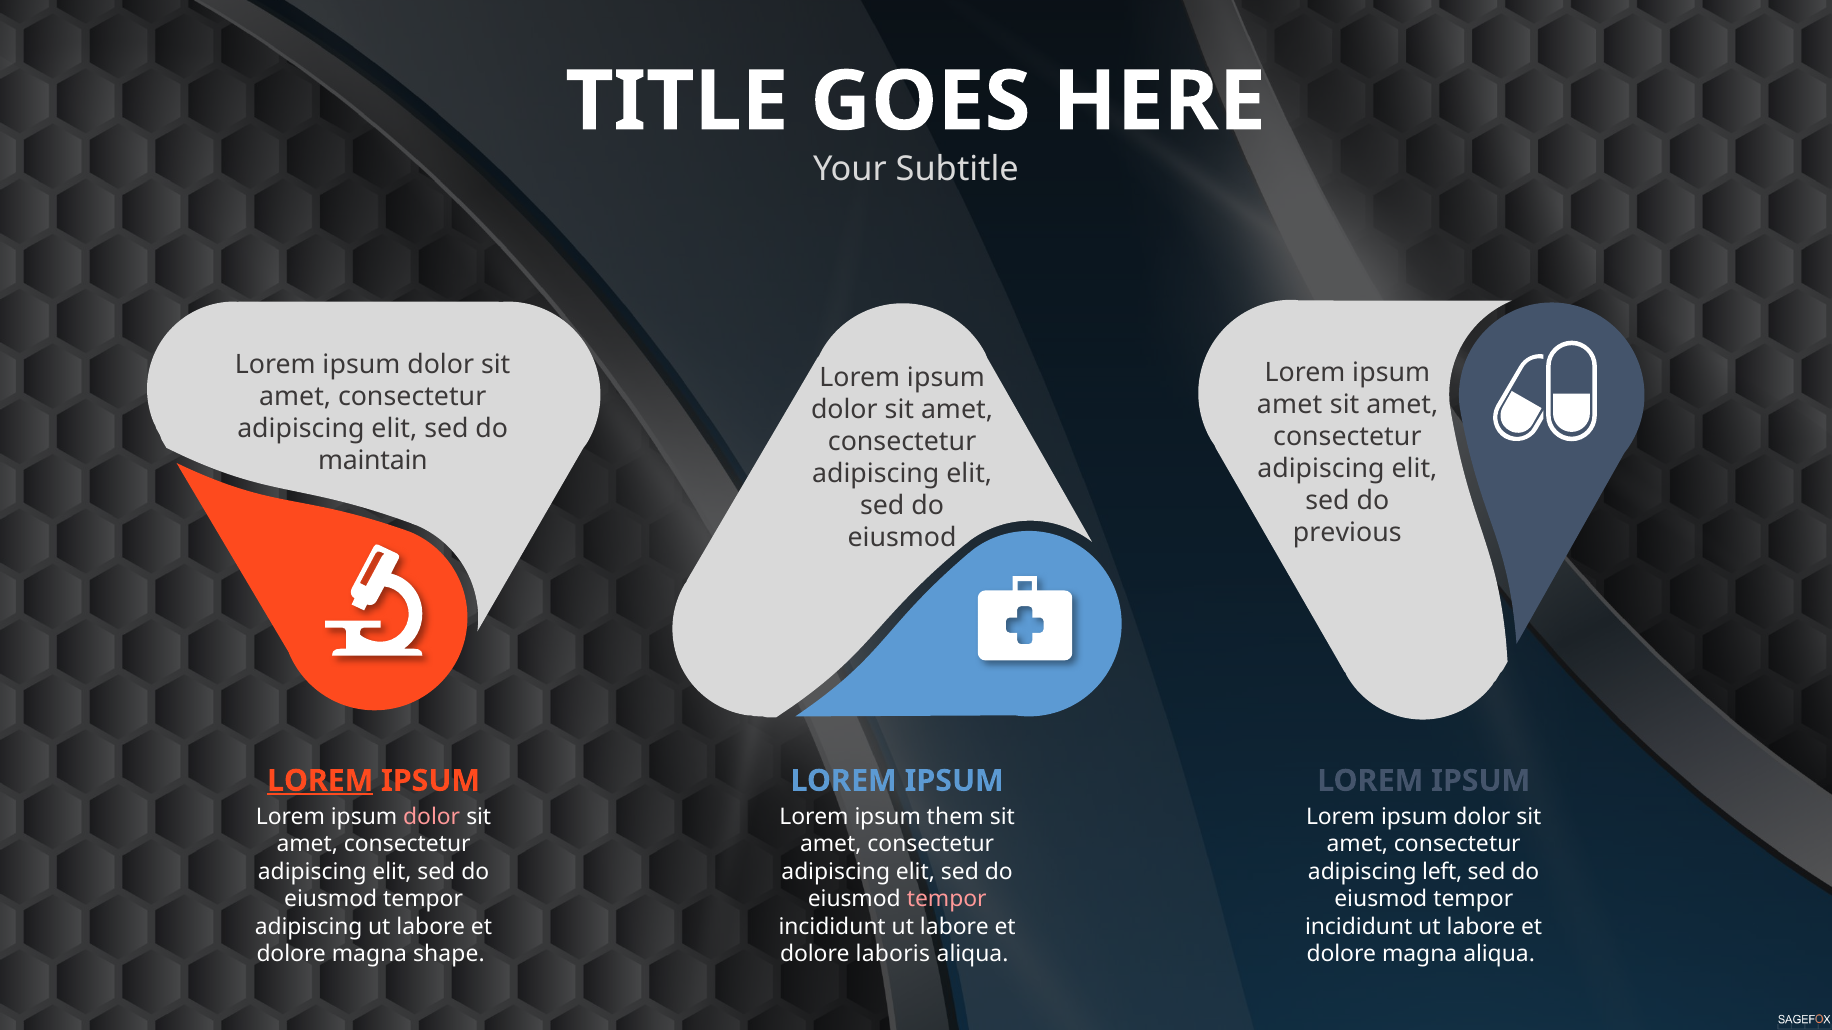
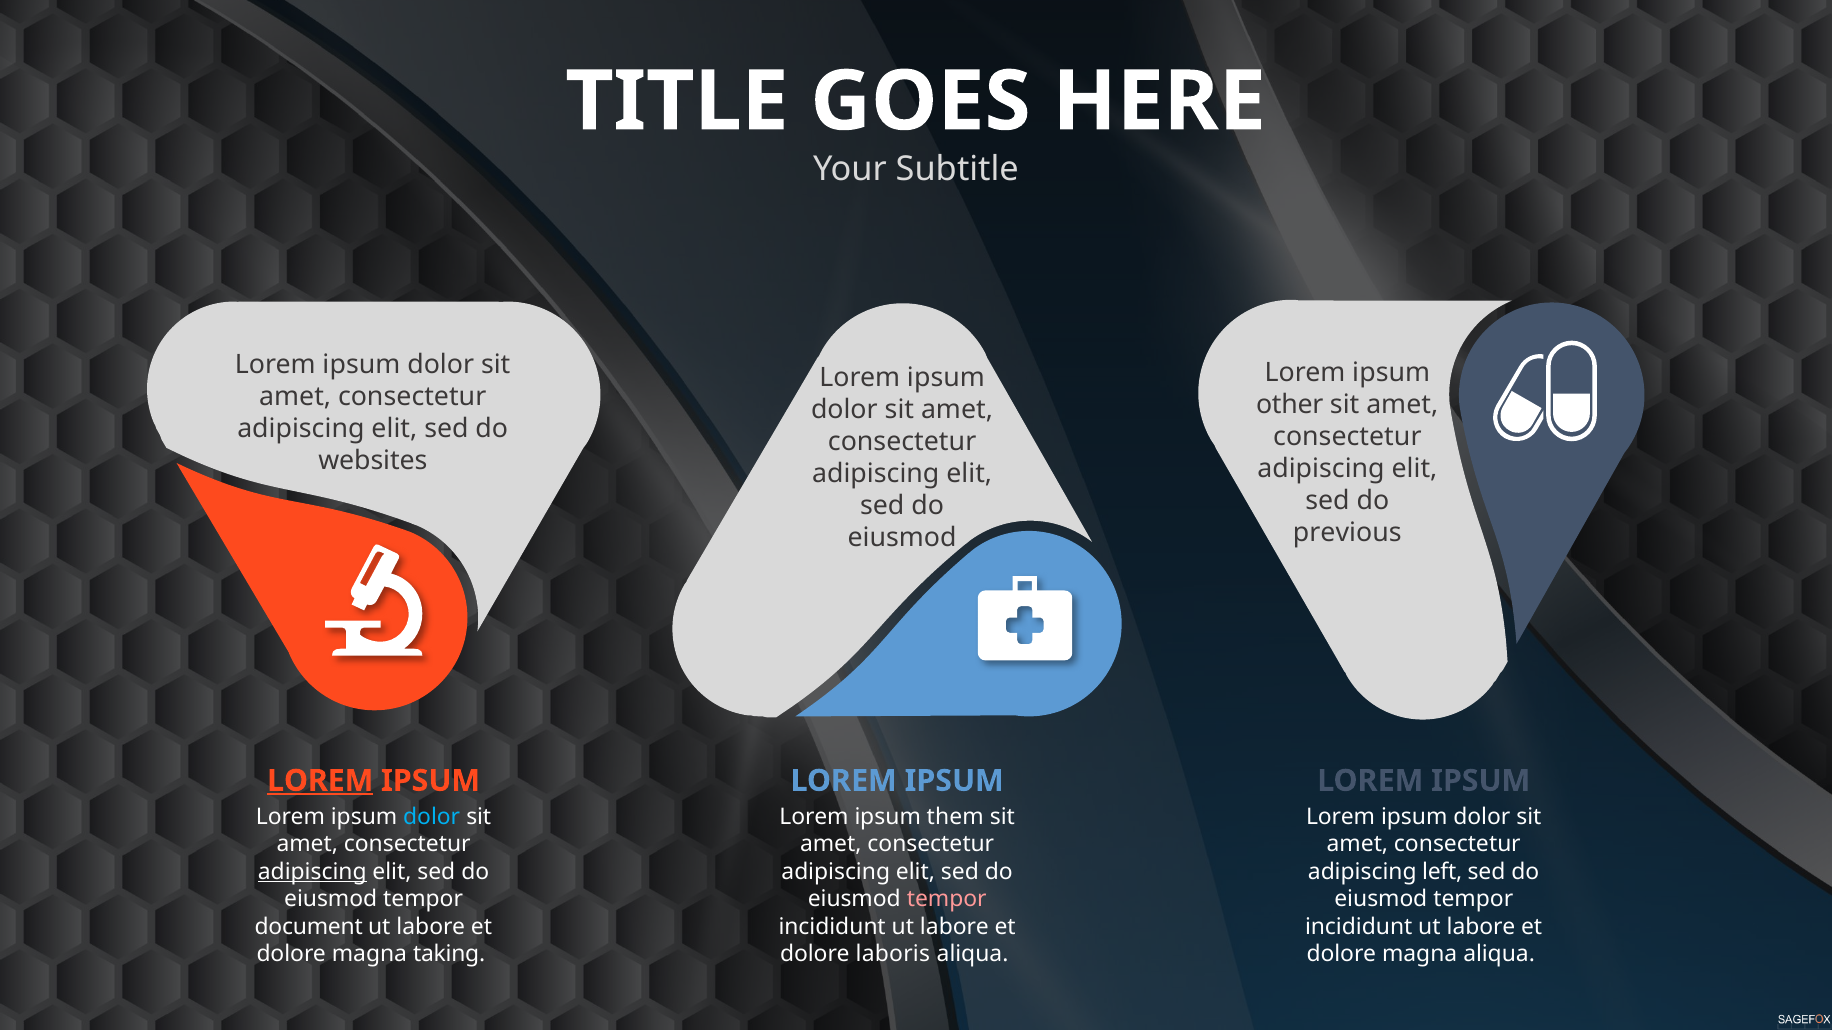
amet: amet -> other (1290, 405)
maintain: maintain -> websites (373, 461)
dolor colour: pink -> light blue (432, 817)
adipiscing underline: none -> present (312, 872)
adipiscing: adipiscing -> document (309, 927)
shape: shape -> taking (449, 955)
